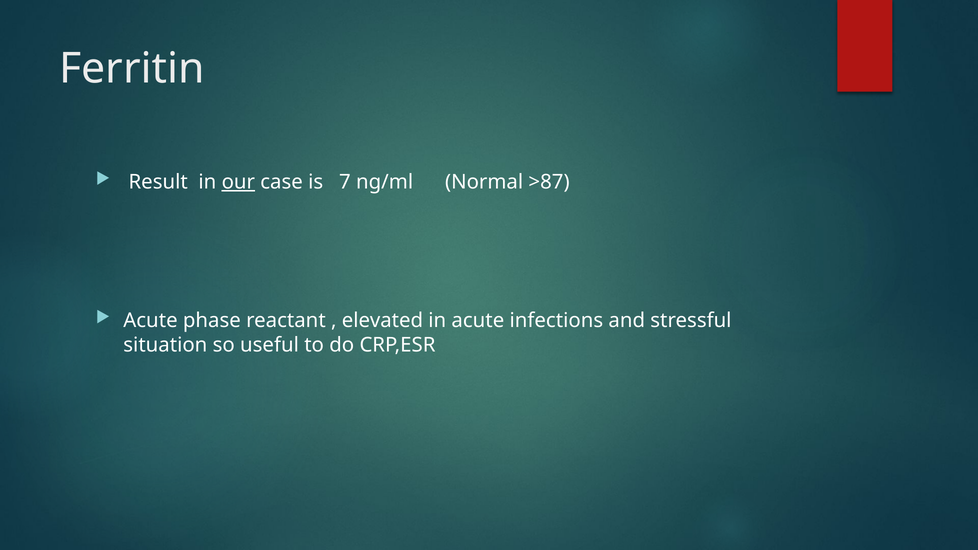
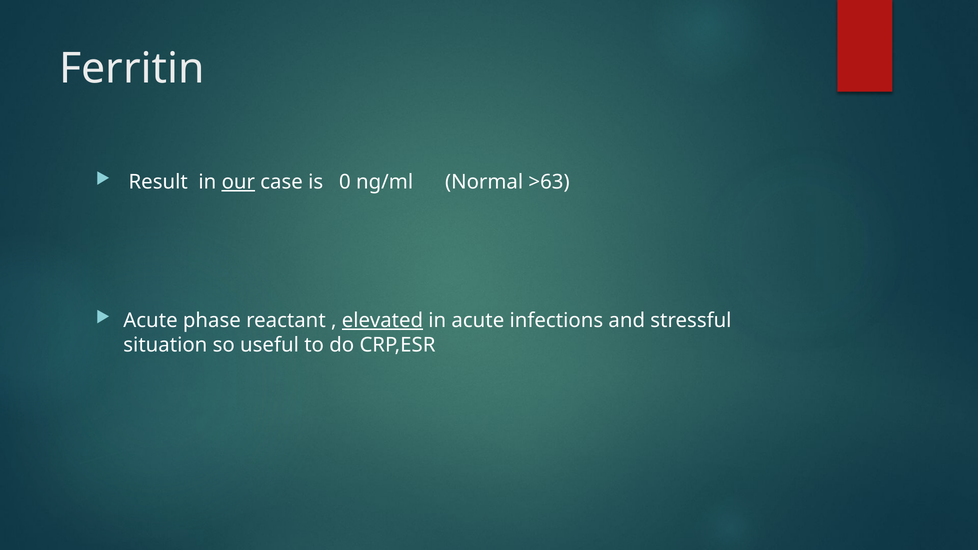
7: 7 -> 0 (345, 182)
>87: >87 -> >63 (549, 182)
elevated underline: none -> present (382, 321)
